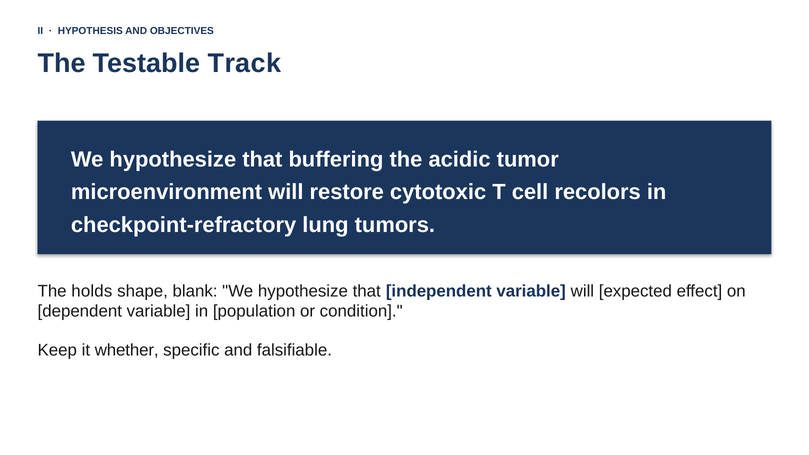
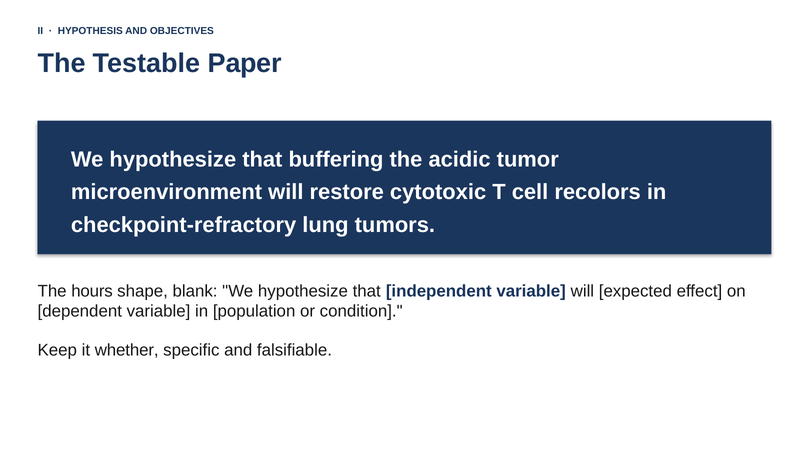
Track: Track -> Paper (245, 63)
holds: holds -> hours (92, 291)
